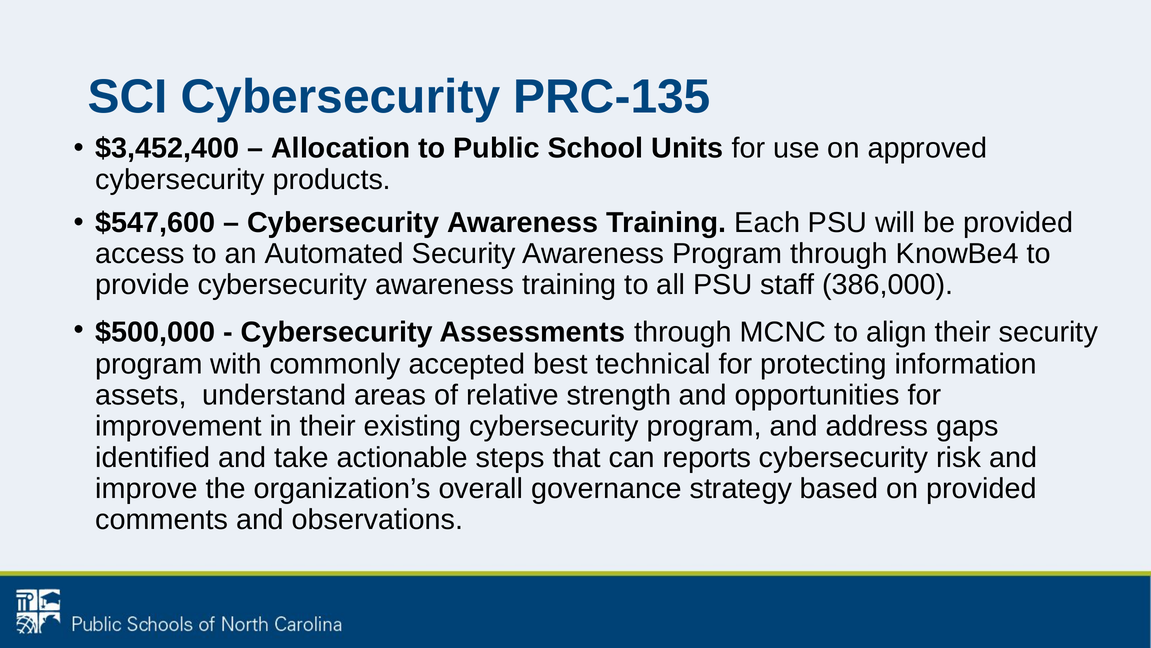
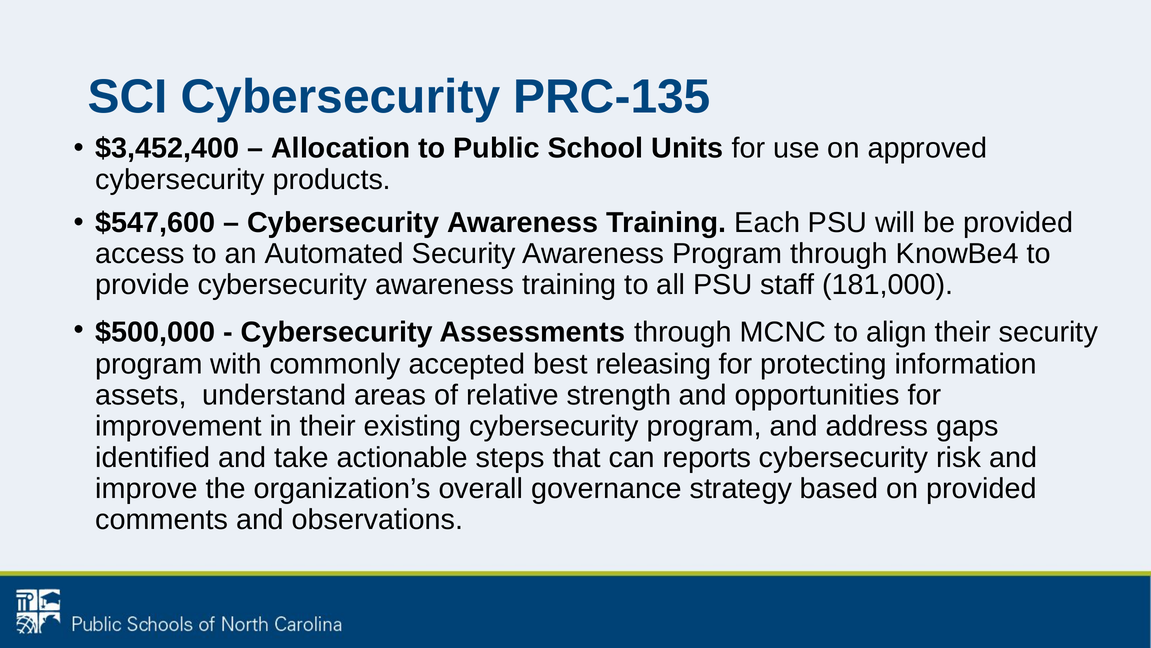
386,000: 386,000 -> 181,000 (888, 285)
technical: technical -> releasing (653, 364)
